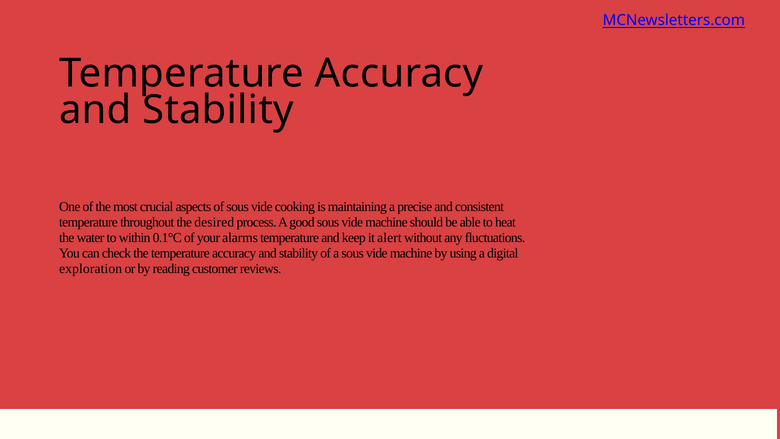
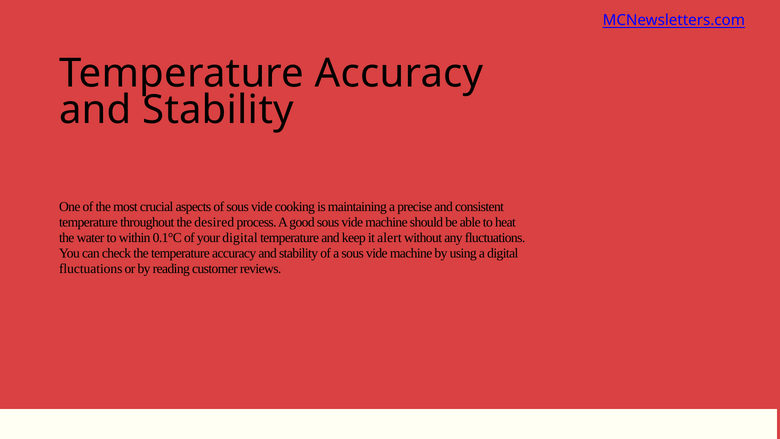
your alarms: alarms -> digital (240, 238)
exploration: exploration -> fluctuations (91, 269)
